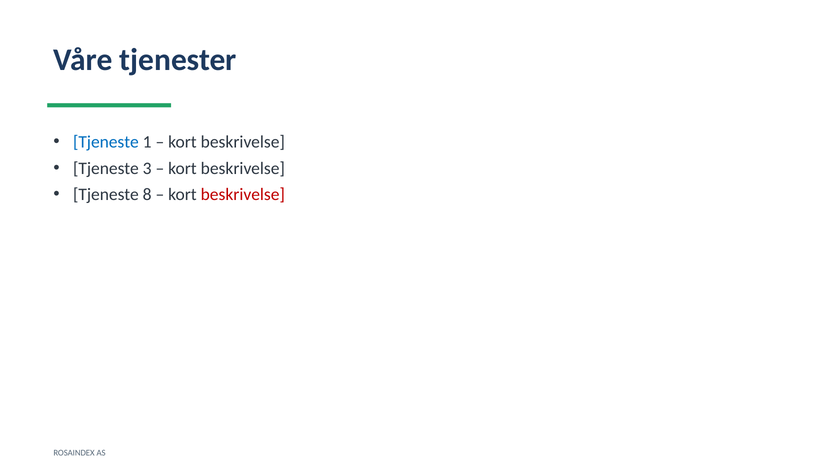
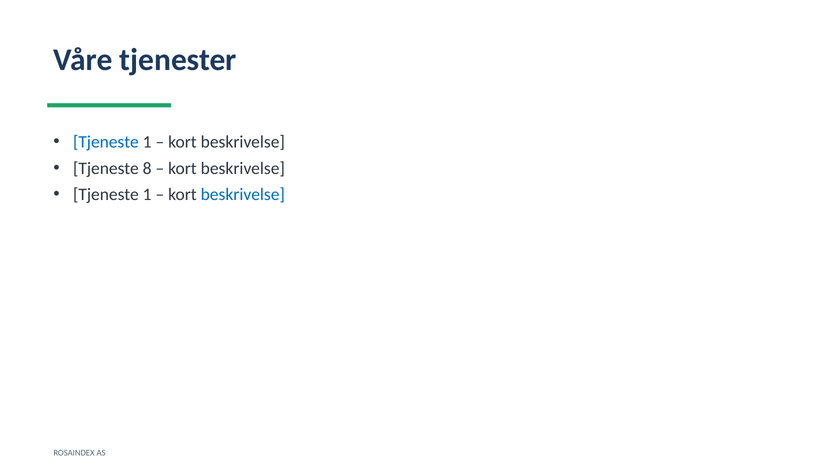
3: 3 -> 8 (147, 168)
8: 8 -> 1 (147, 195)
beskrivelse colour: red -> blue (243, 195)
